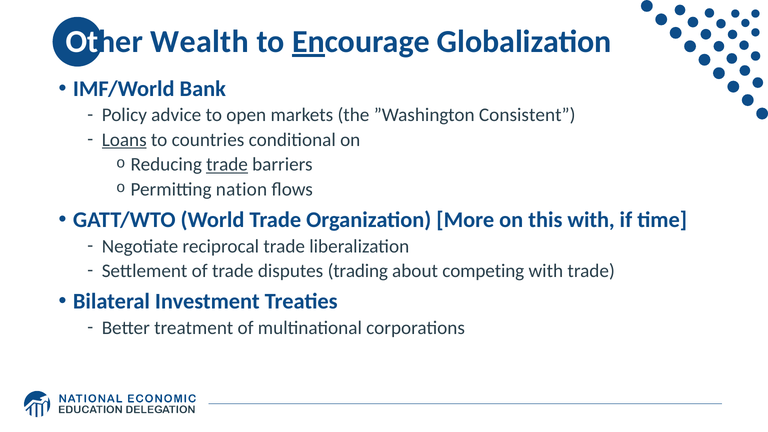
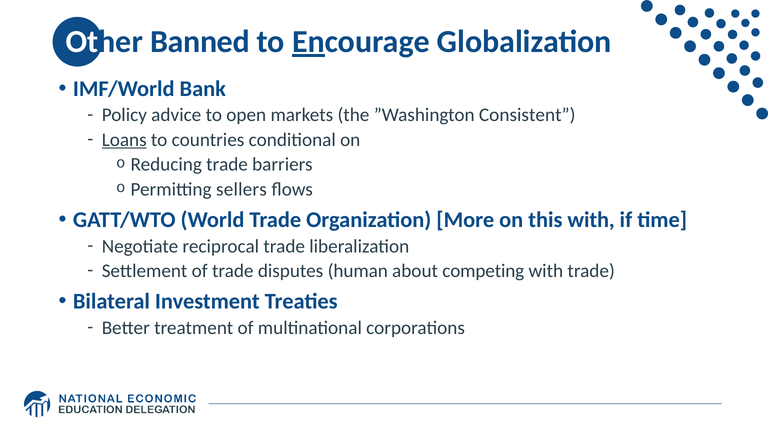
Wealth: Wealth -> Banned (200, 42)
trade underline: present -> none (227, 165)
nation: nation -> sellers (241, 189)
trading: trading -> human (358, 271)
